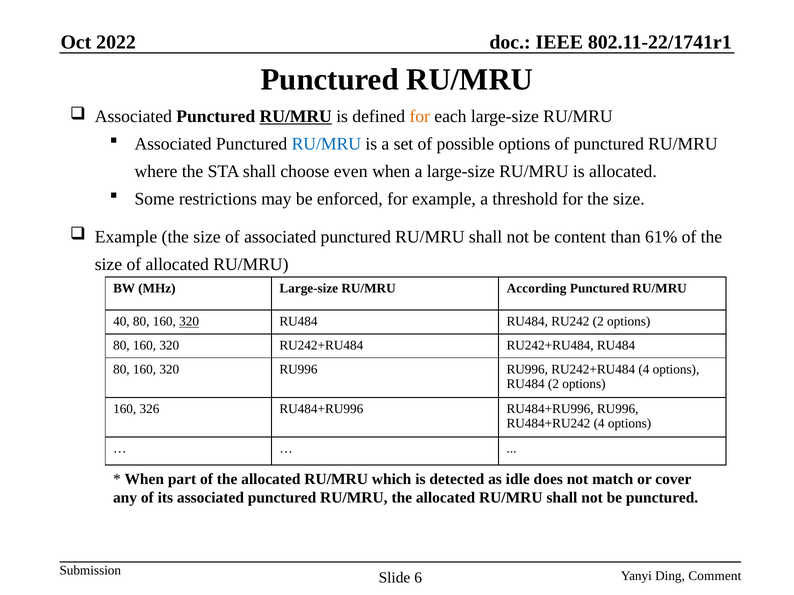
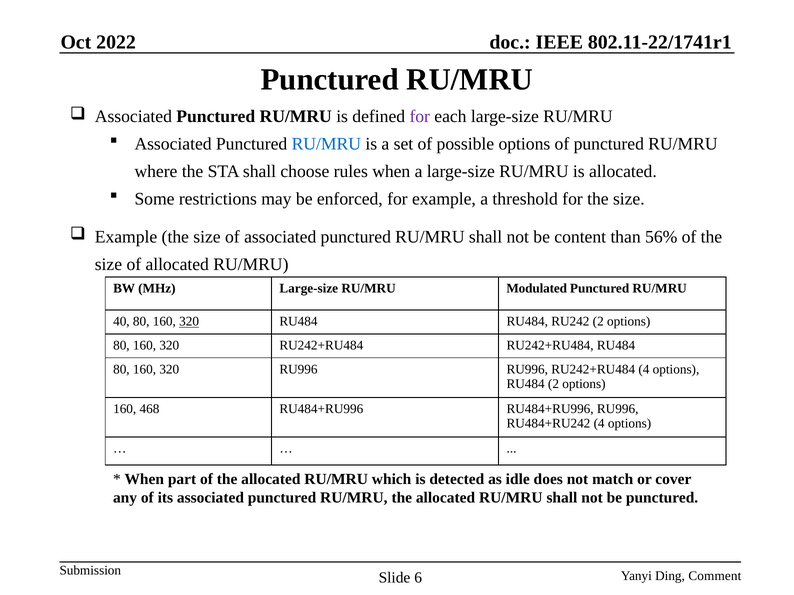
RU/MRU underline: present -> none (296, 117)
for colour: orange -> purple (420, 117)
even: even -> rules (351, 172)
61%: 61% -> 56% (661, 237)
According: According -> Modulated (537, 289)
326: 326 -> 468 (149, 409)
